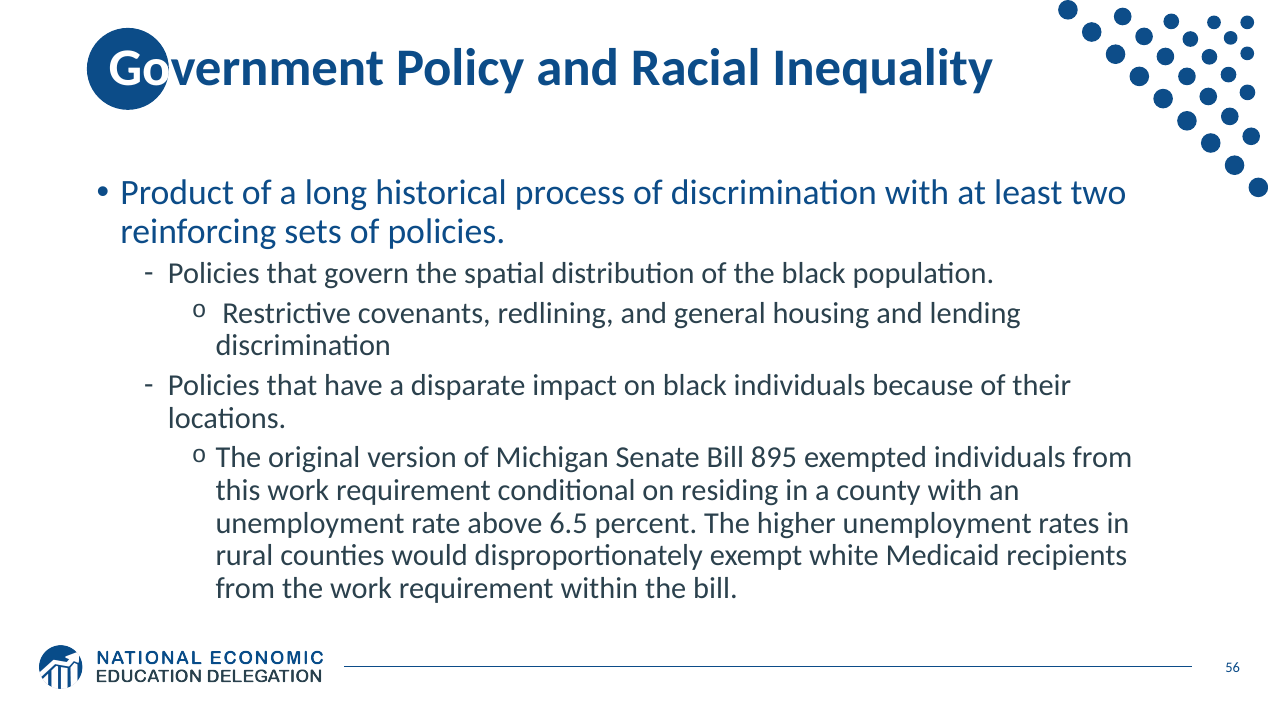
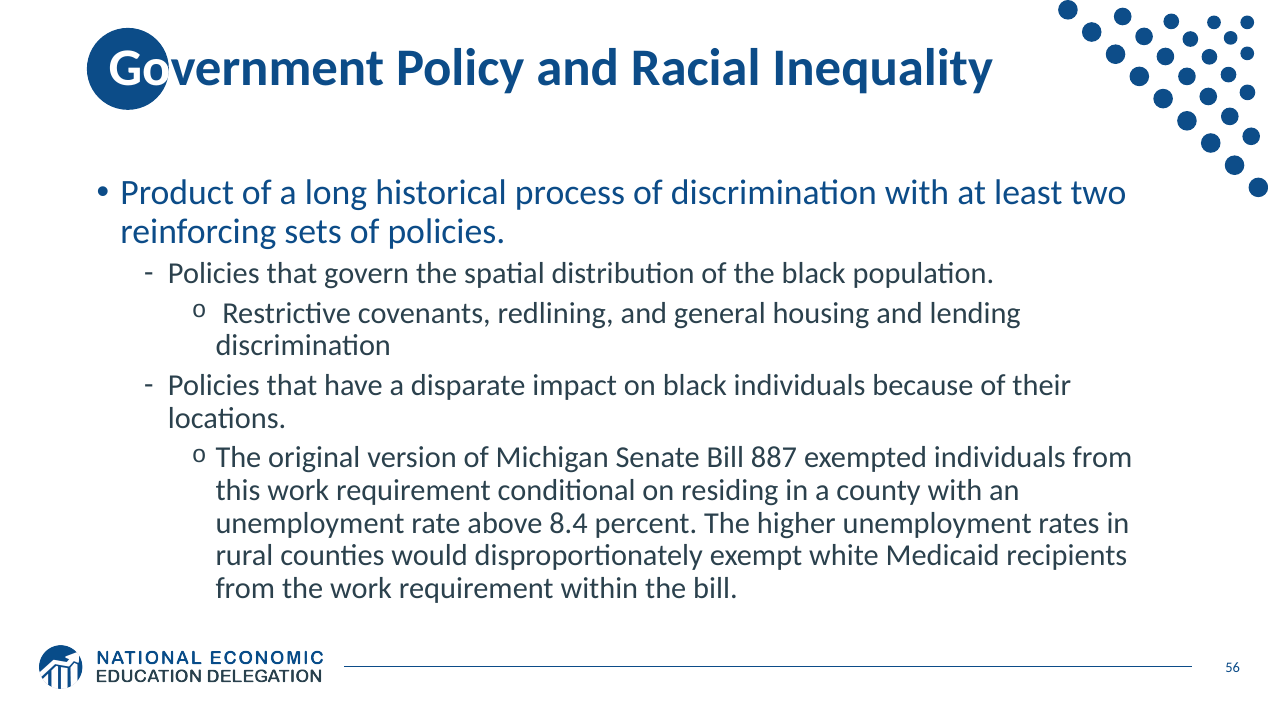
895: 895 -> 887 (774, 458)
6.5: 6.5 -> 8.4 (568, 523)
